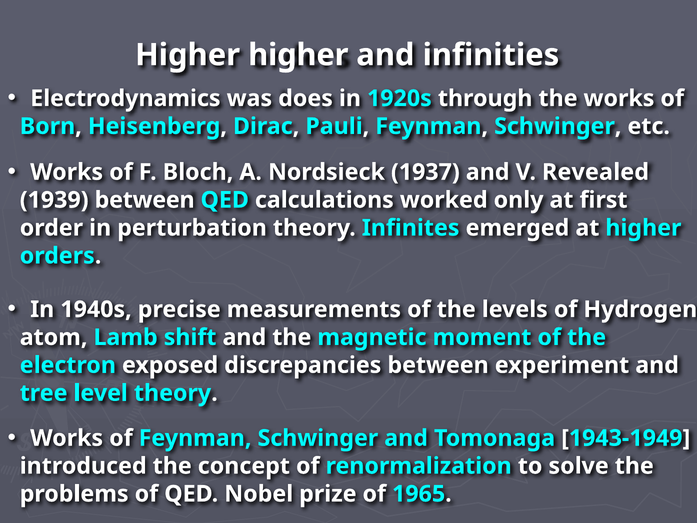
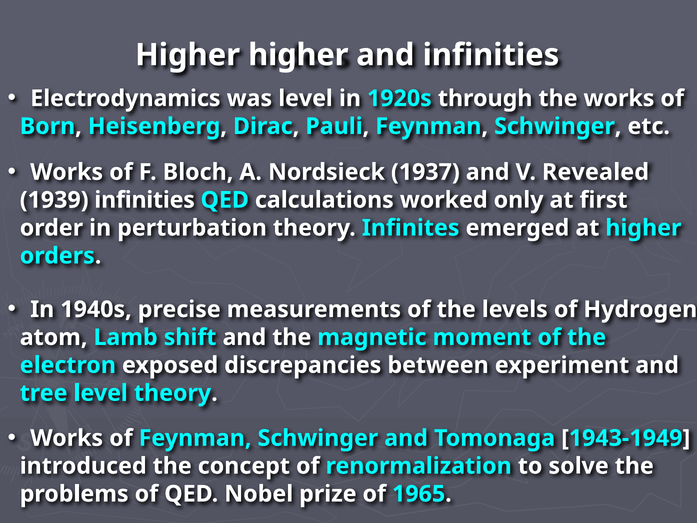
was does: does -> level (306, 98)
1939 between: between -> infinities (145, 200)
